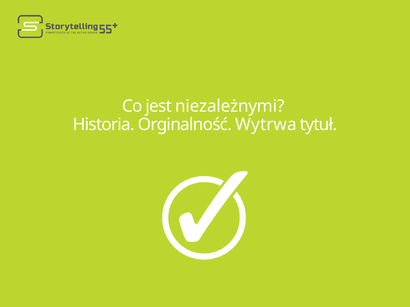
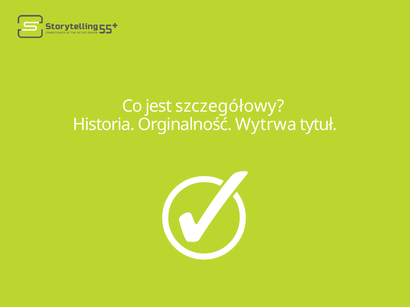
niezależnymi: niezależnymi -> szczegółowy (230, 106)
